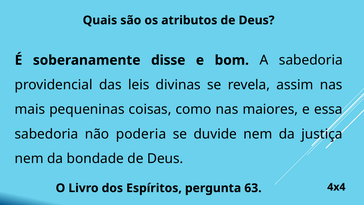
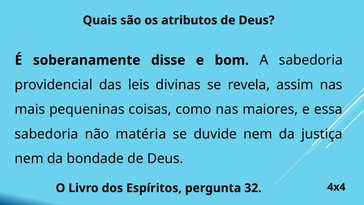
poderia: poderia -> matéria (141, 134)
63: 63 -> 32 (253, 188)
